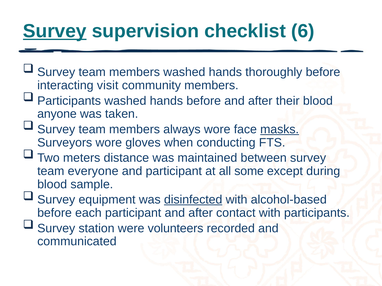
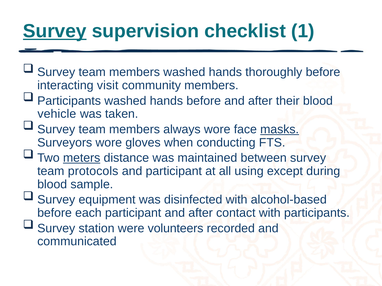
6: 6 -> 1 (303, 31)
anyone: anyone -> vehicle (57, 114)
meters underline: none -> present (82, 158)
everyone: everyone -> protocols (93, 171)
some: some -> using (249, 171)
disinfected underline: present -> none (193, 200)
